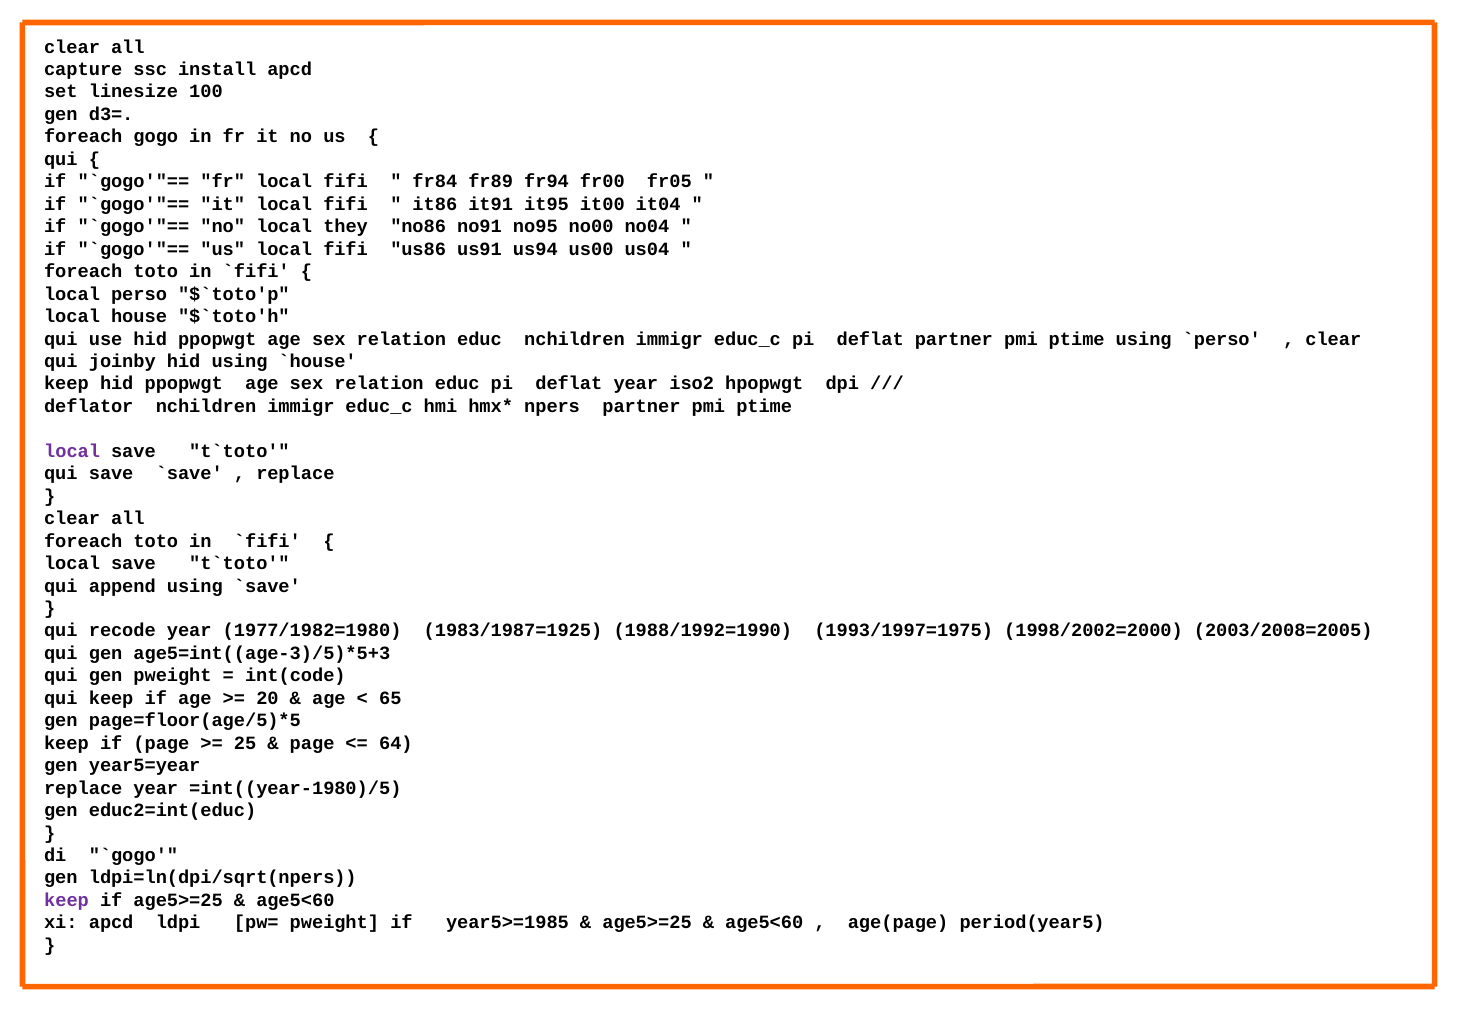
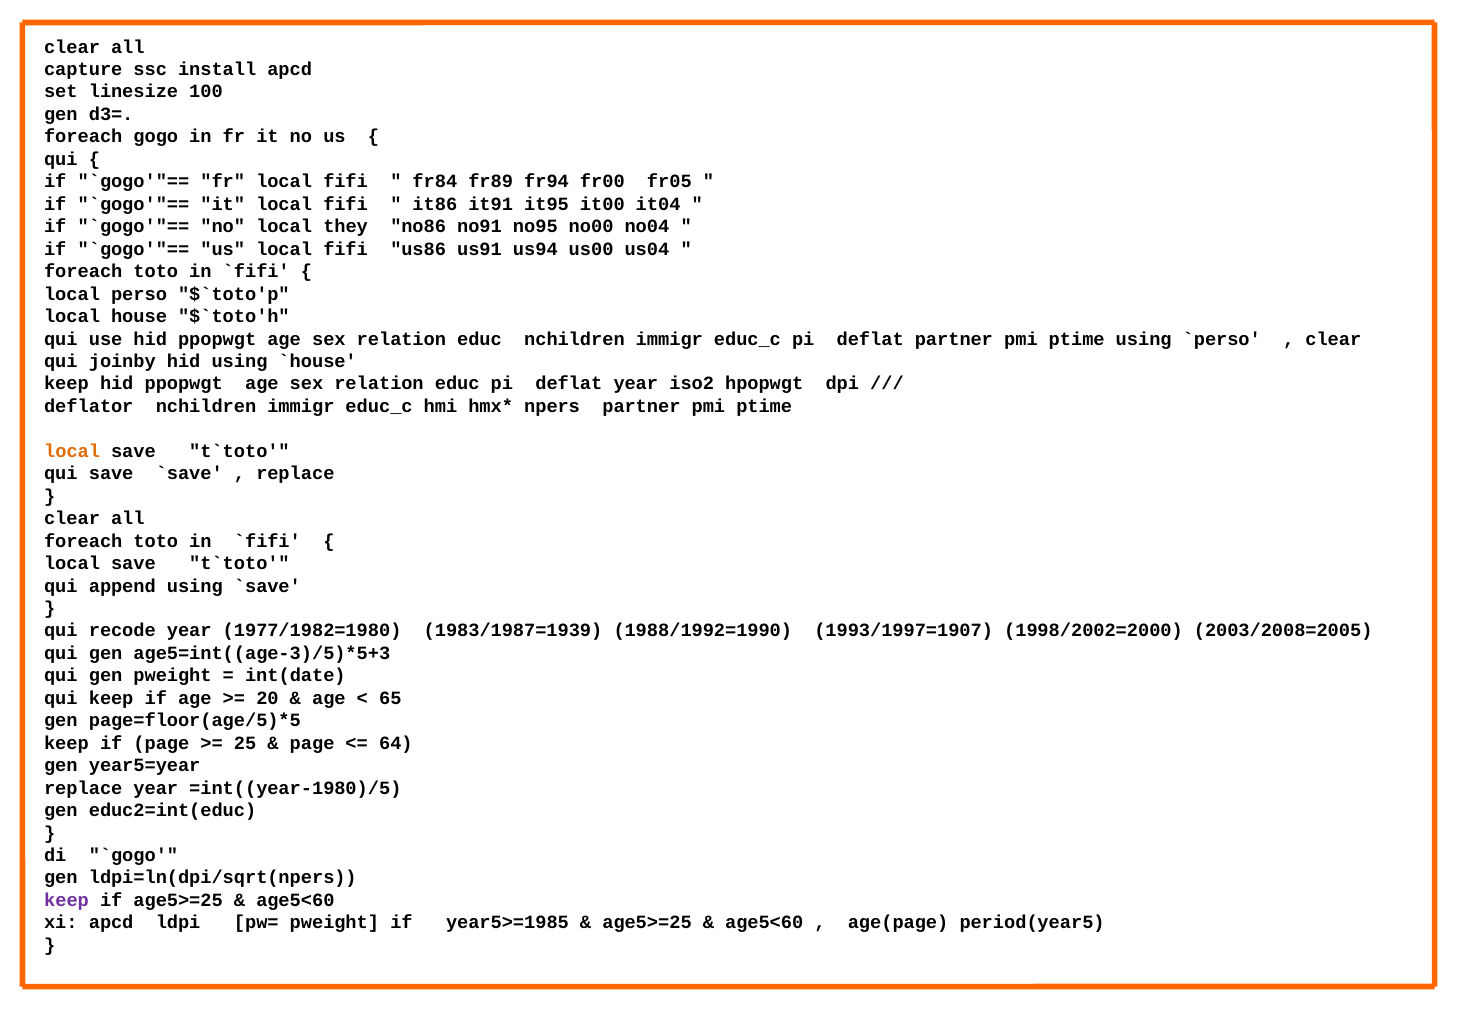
local colour: purple -> orange (72, 451)
1983/1987=1925: 1983/1987=1925 -> 1983/1987=1939 (513, 631)
1993/1997=1975: 1993/1997=1975 -> 1993/1997=1907 (904, 631)
int(code: int(code -> int(date (295, 675)
